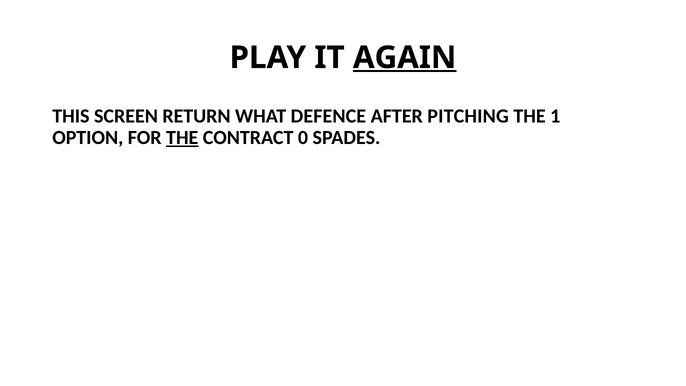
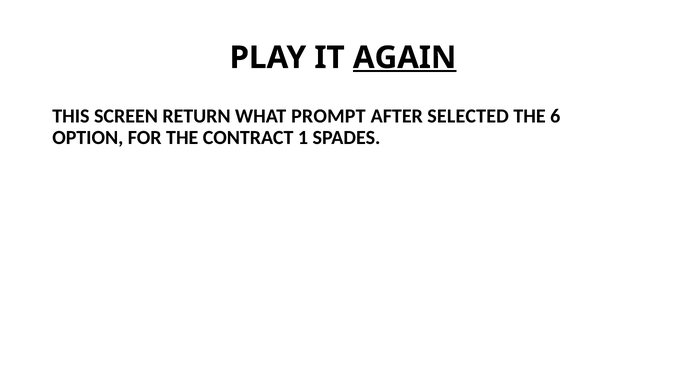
DEFENCE: DEFENCE -> PROMPT (328, 116)
PITCHING: PITCHING -> SELECTED (468, 116)
1: 1 -> 6 (555, 116)
THE underline: present -> none (182, 138)
0: 0 -> 1 (303, 138)
